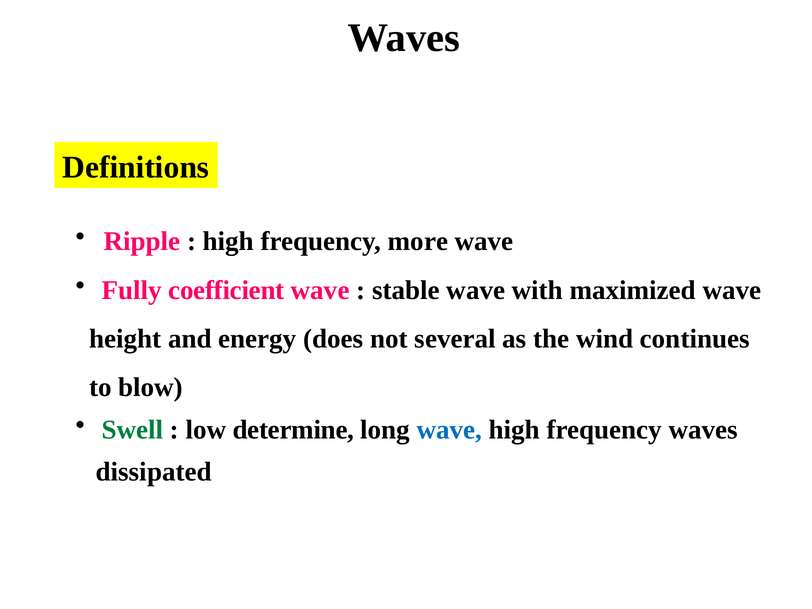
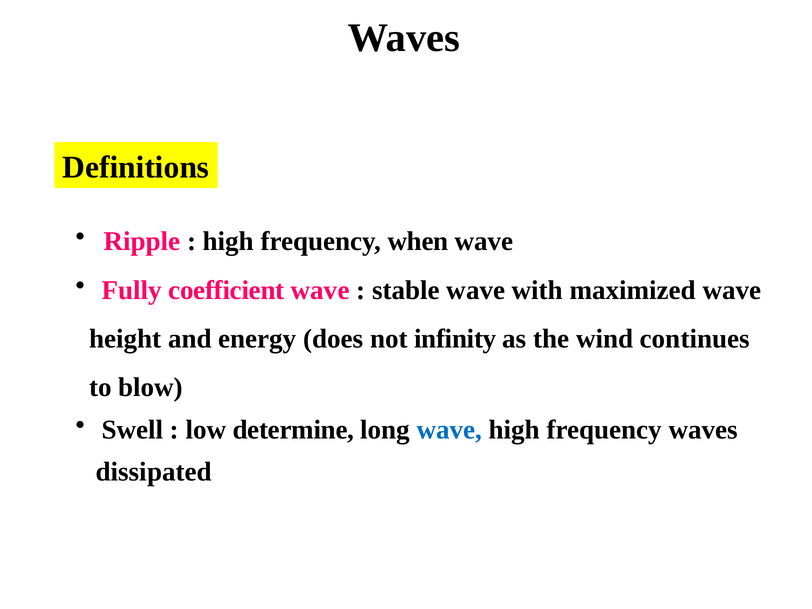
more: more -> when (418, 241)
several: several -> infinity (455, 339)
Swell colour: green -> black (132, 430)
